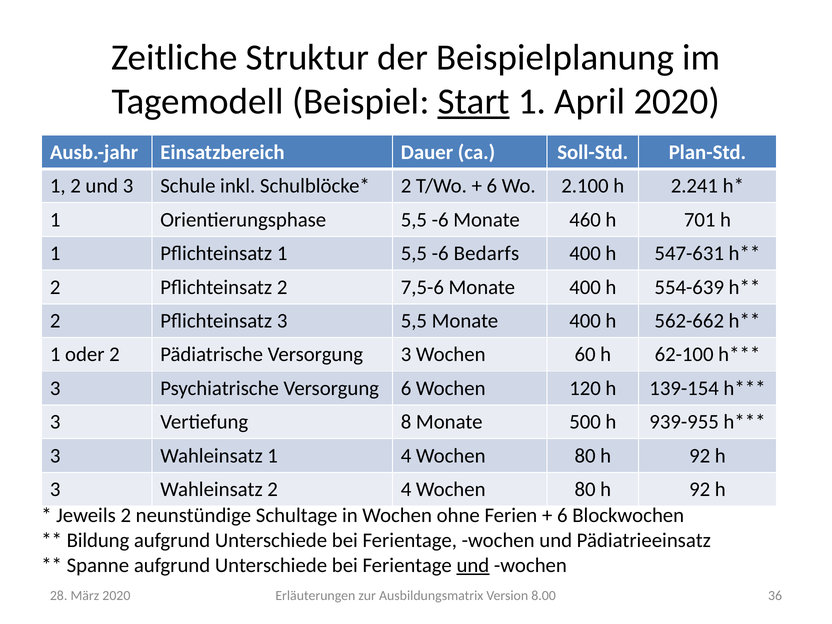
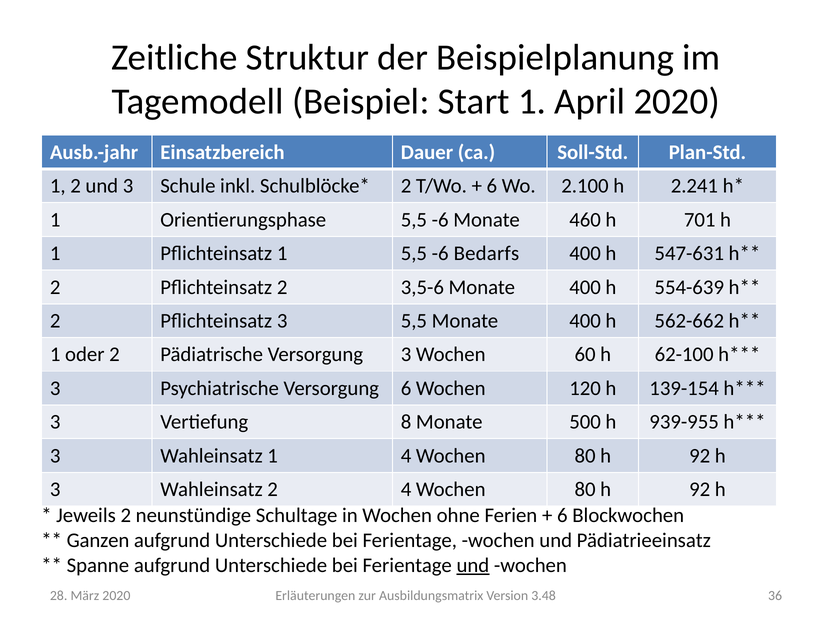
Start underline: present -> none (474, 102)
7,5-6: 7,5-6 -> 3,5-6 (422, 287)
Bildung: Bildung -> Ganzen (98, 540)
8.00: 8.00 -> 3.48 (544, 596)
